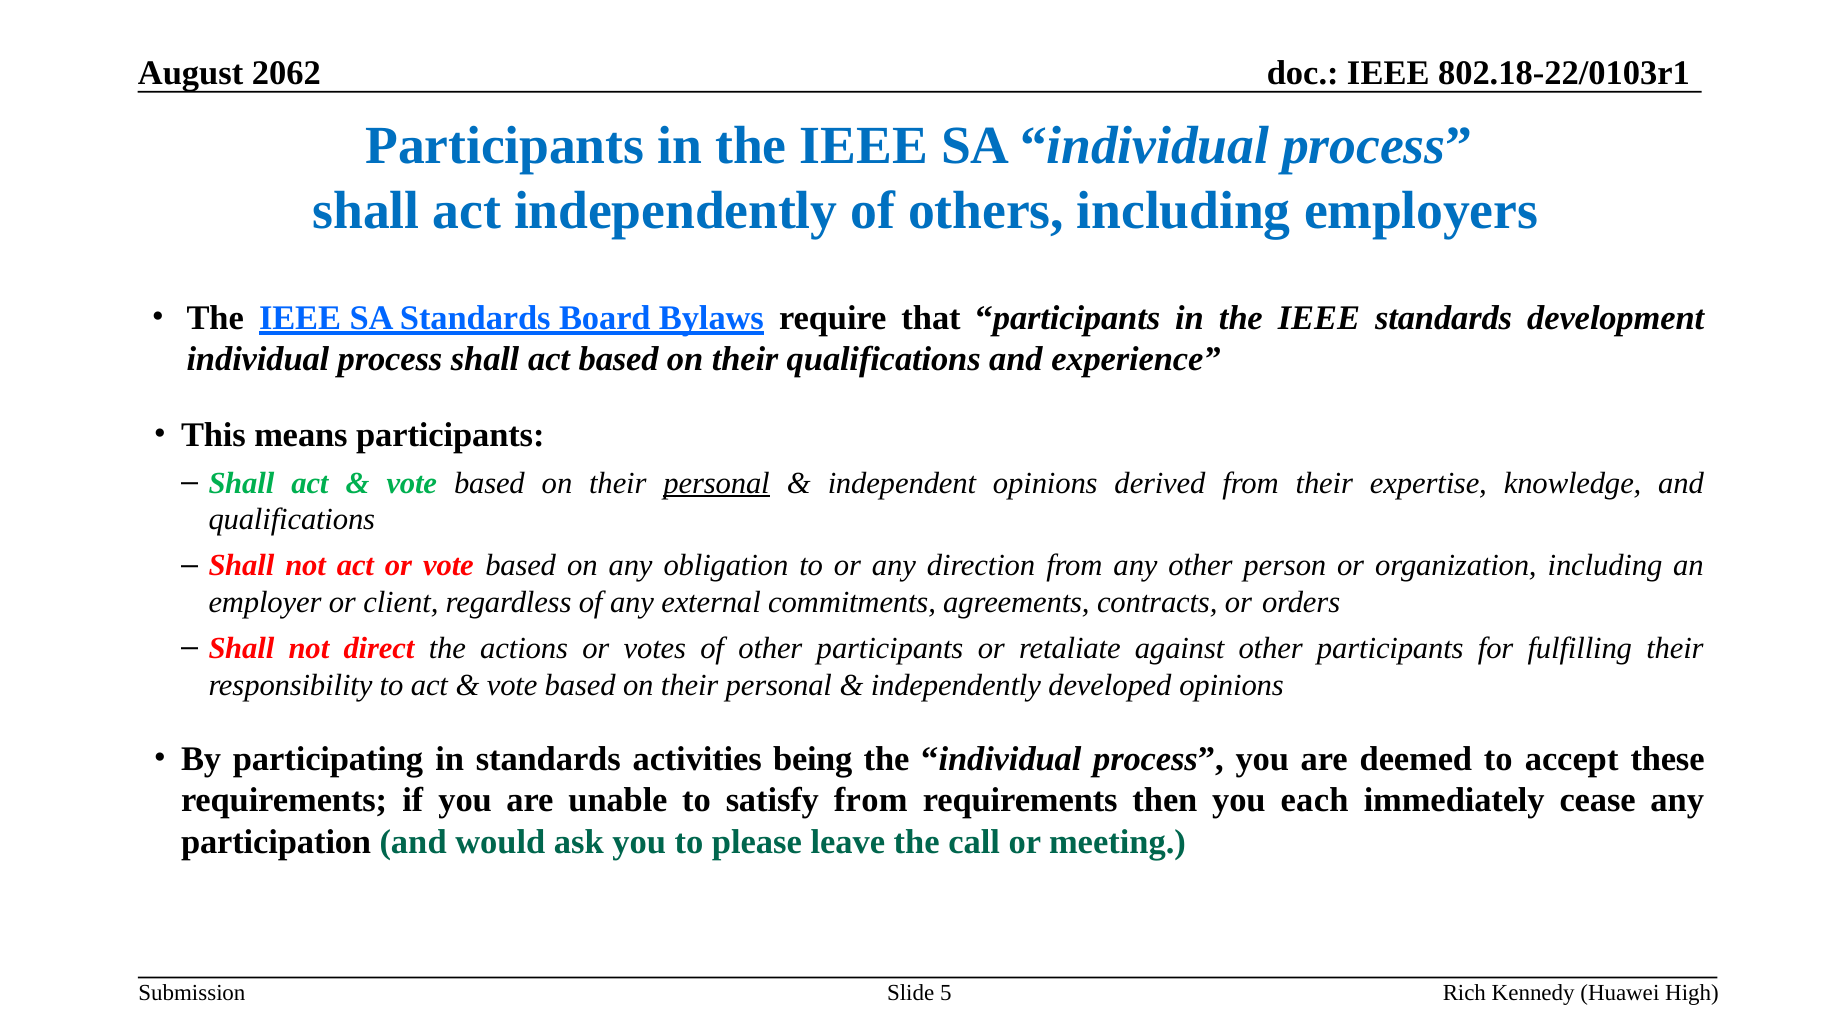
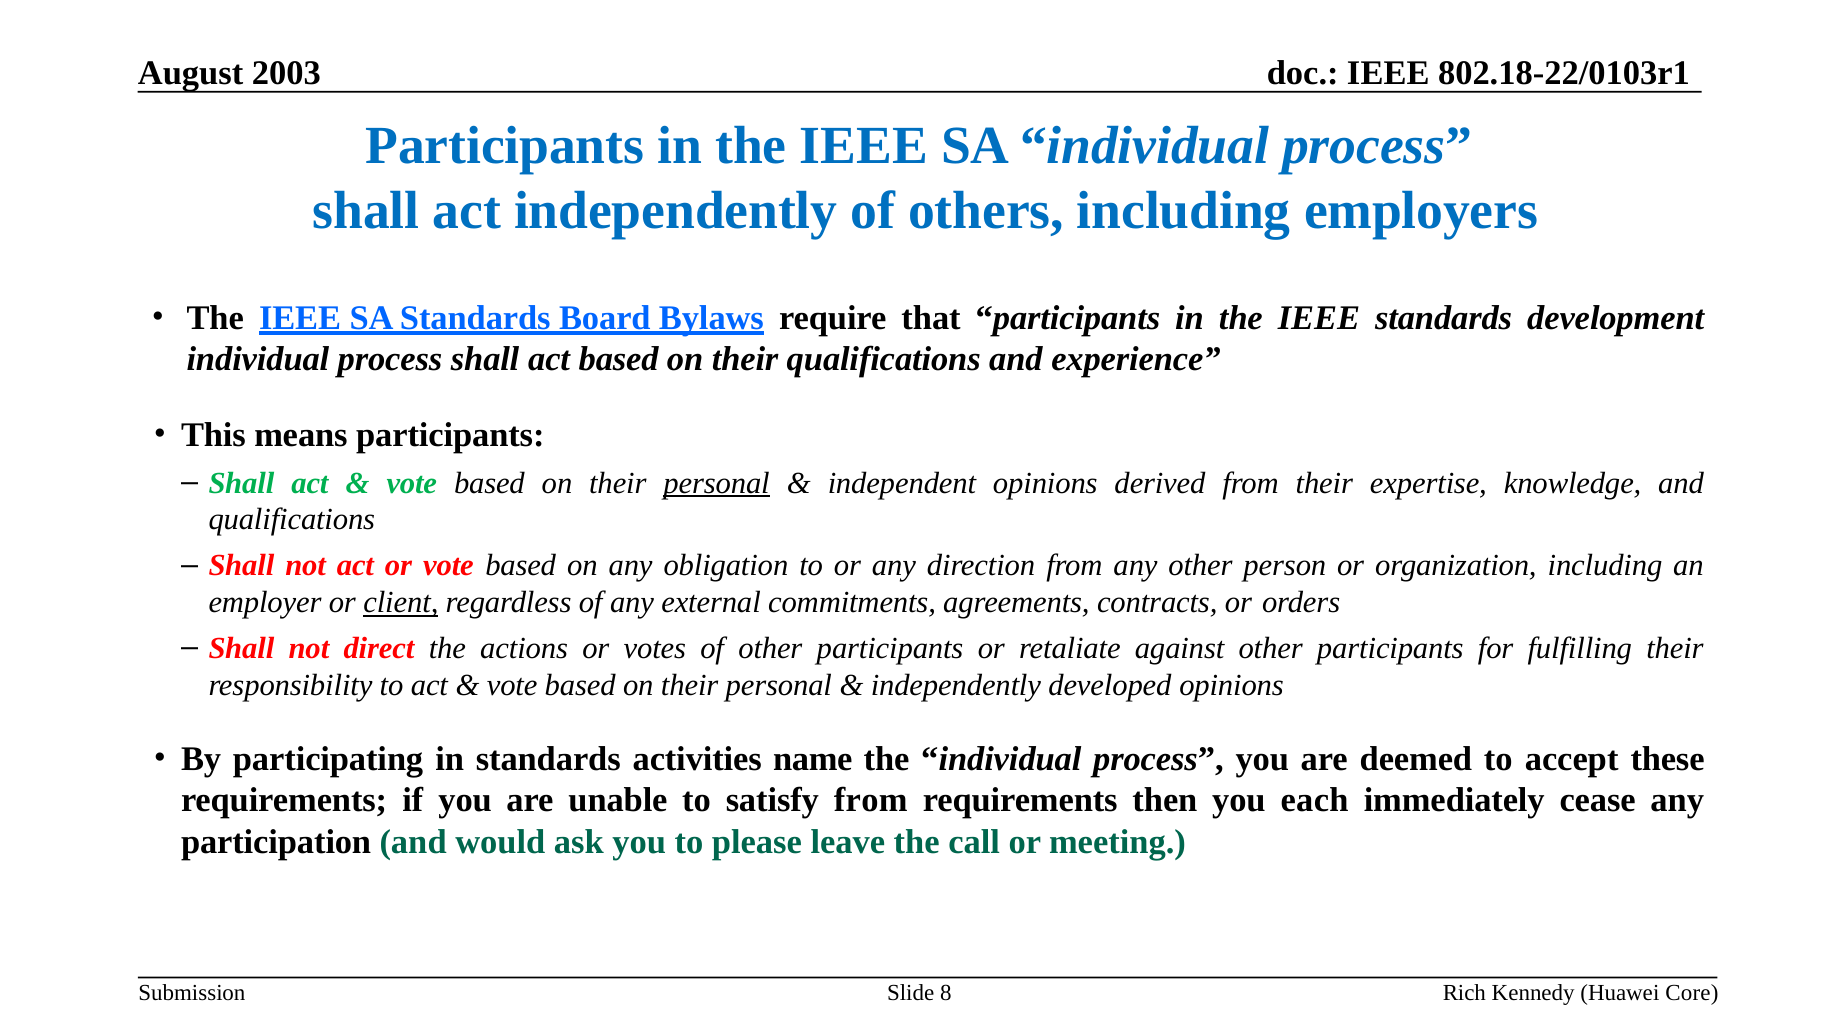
2062: 2062 -> 2003 (286, 73)
client underline: none -> present (401, 603)
being: being -> name (813, 759)
5: 5 -> 8 (946, 993)
High: High -> Core (1692, 993)
